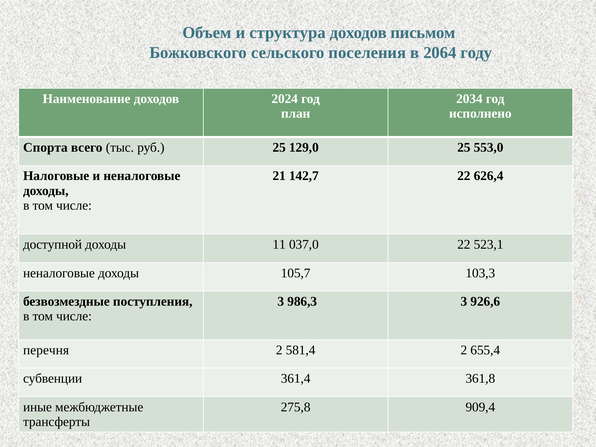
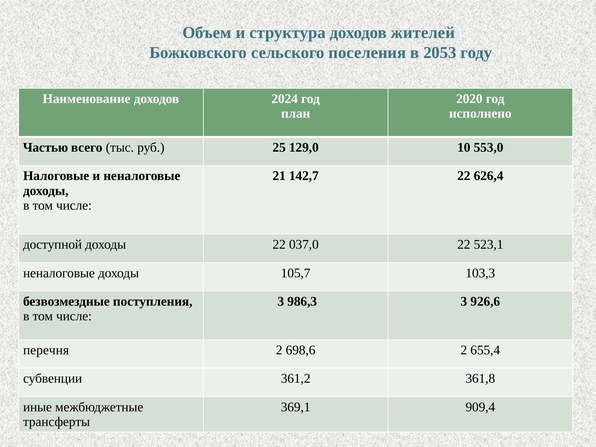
письмом: письмом -> жителей (423, 33)
2064: 2064 -> 2053 (440, 53)
2034: 2034 -> 2020 (469, 99)
Спорта: Спорта -> Частью (45, 147)
129,0 25: 25 -> 10 (464, 147)
доходы 11: 11 -> 22 (279, 244)
581,4: 581,4 -> 698,6 (301, 350)
361,4: 361,4 -> 361,2 (296, 379)
275,8: 275,8 -> 369,1 (296, 407)
